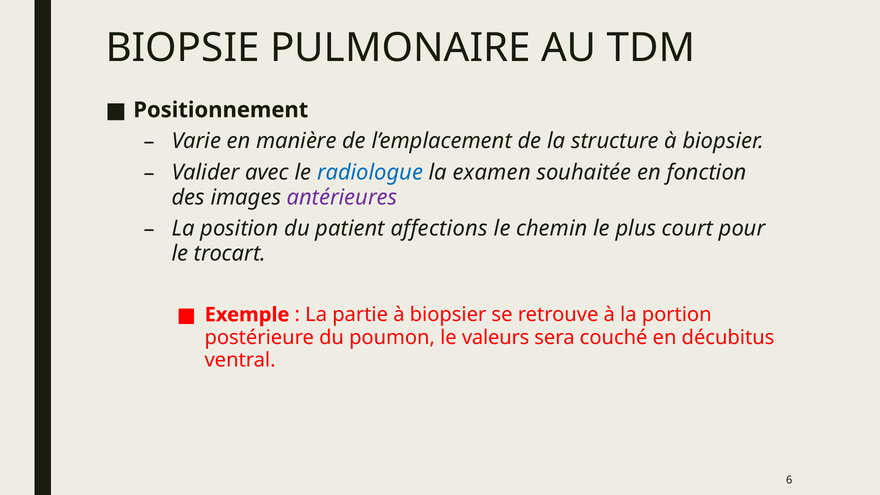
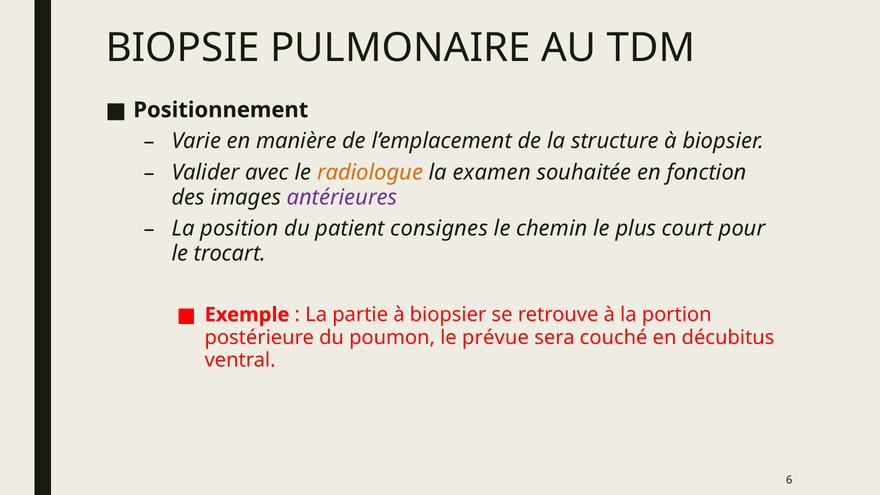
radiologue colour: blue -> orange (370, 172)
affections: affections -> consignes (439, 228)
valeurs: valeurs -> prévue (495, 337)
